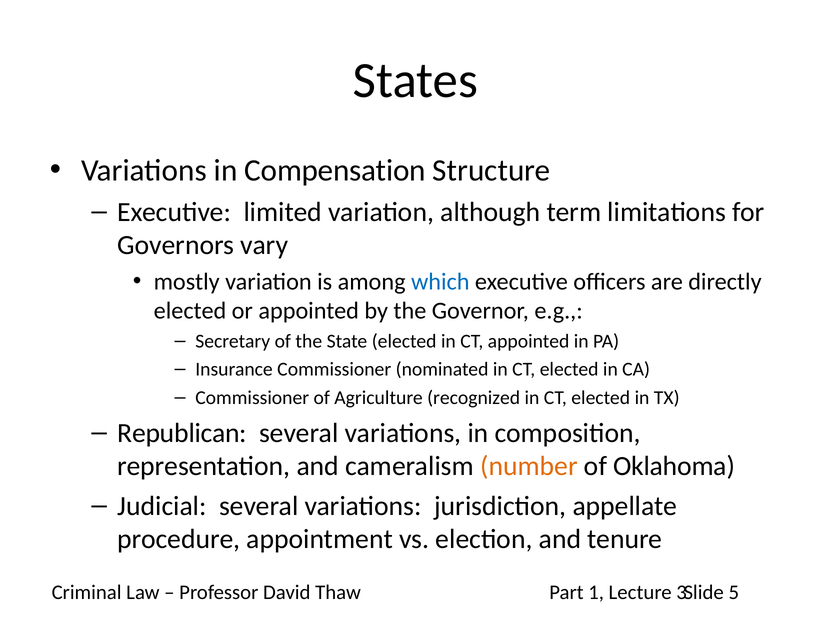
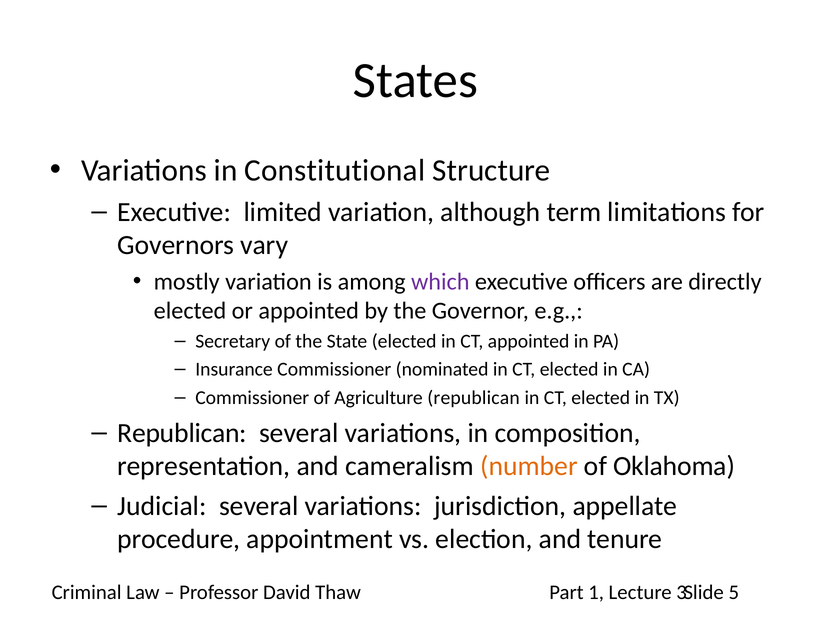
Compensation: Compensation -> Constitutional (335, 170)
which colour: blue -> purple (440, 282)
Agriculture recognized: recognized -> republican (474, 398)
